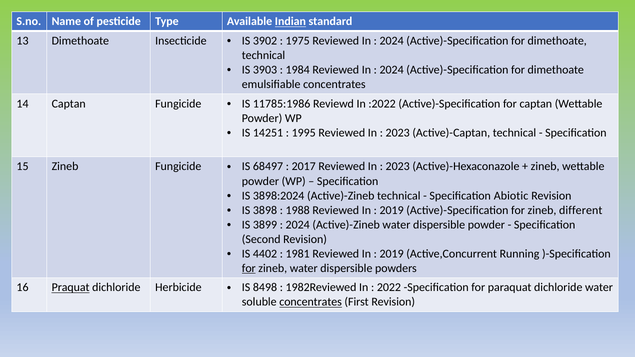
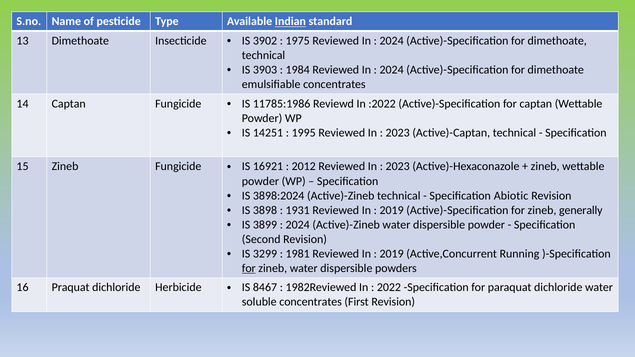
68497: 68497 -> 16921 (268, 167)
2017: 2017 -> 2012 (304, 167)
1988: 1988 -> 1931 (298, 210)
different: different -> generally (581, 210)
4402: 4402 -> 3299 (265, 254)
Praquat underline: present -> none (71, 288)
8498: 8498 -> 8467 (265, 288)
concentrates underline: present -> none (311, 302)
